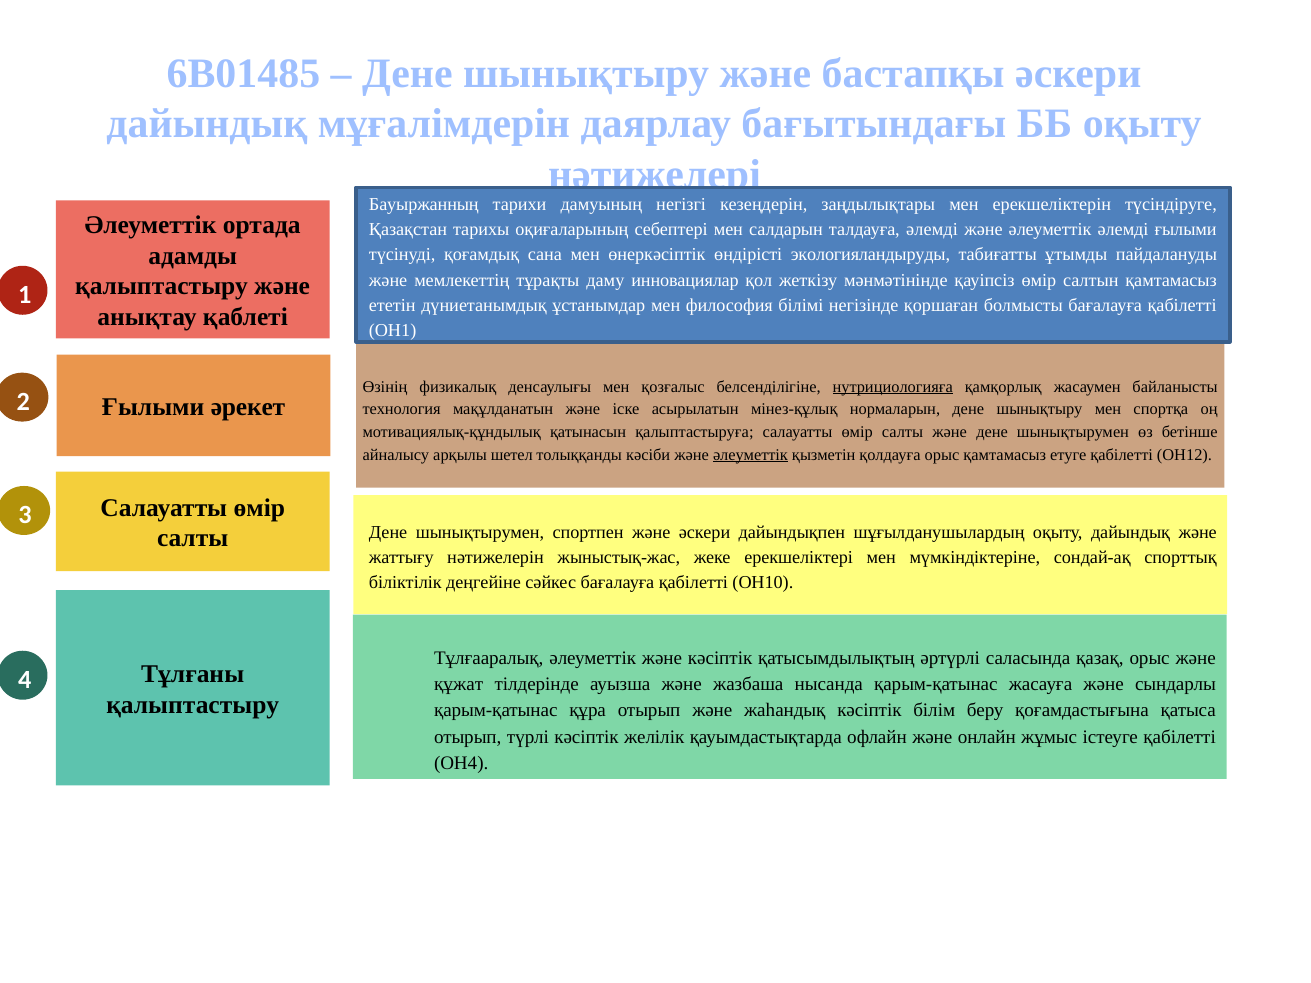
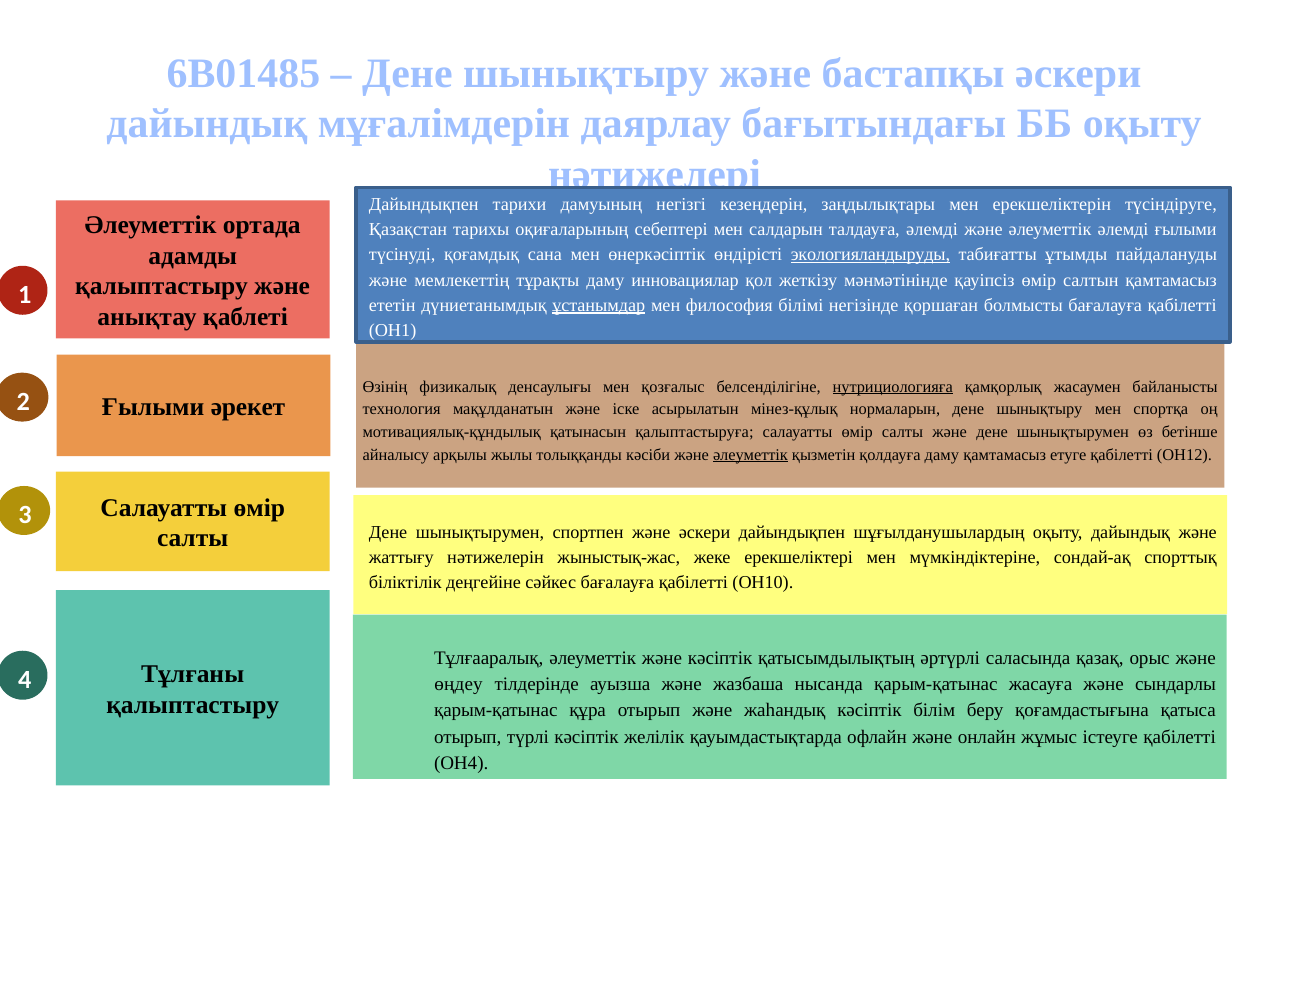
Бауыржанның: Бауыржанның -> Дайындықпен (424, 205)
экологияландыруды underline: none -> present (870, 255)
ұстанымдар underline: none -> present (599, 305)
шетел: шетел -> жылы (512, 455)
қолдауға орыс: орыс -> даму (942, 455)
құжат: құжат -> өңдеу (459, 685)
